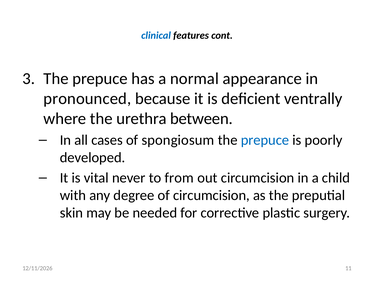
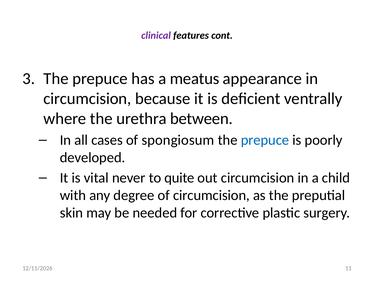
clinical colour: blue -> purple (156, 35)
normal: normal -> meatus (195, 78)
pronounced: pronounced -> circumcision (87, 98)
from: from -> quite (179, 178)
